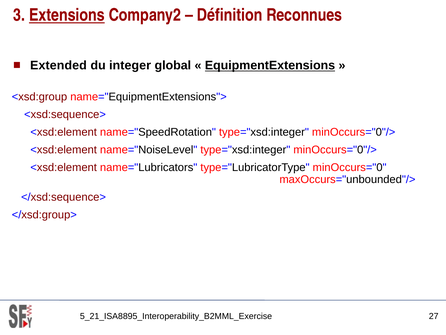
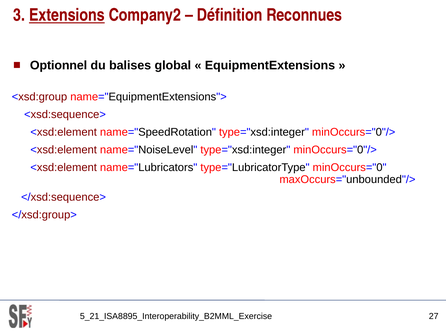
Extended: Extended -> Optionnel (59, 65)
integer: integer -> balises (130, 65)
EquipmentExtensions underline: present -> none (270, 65)
